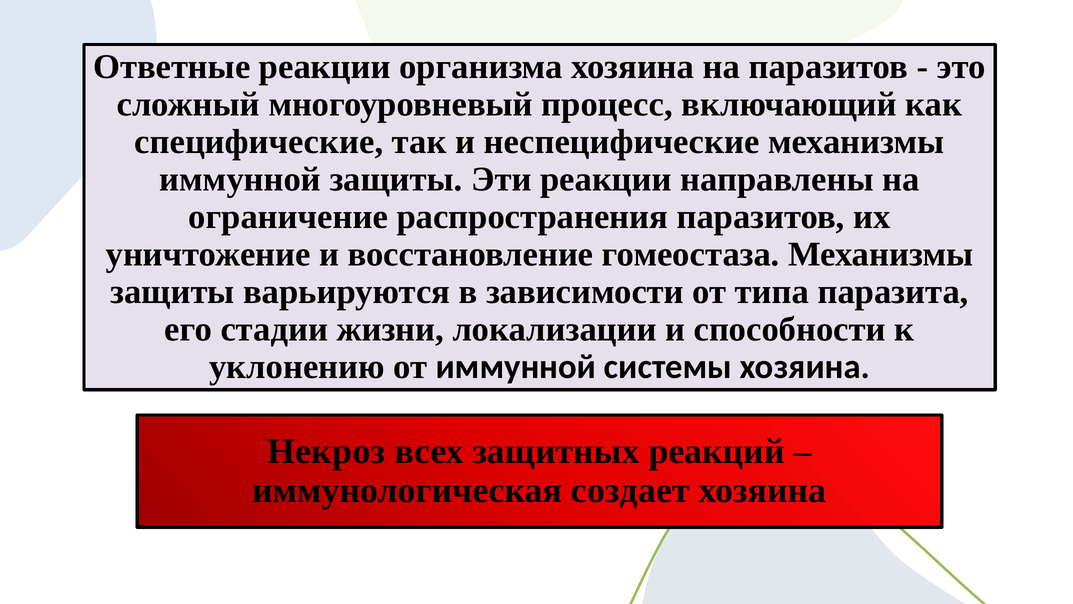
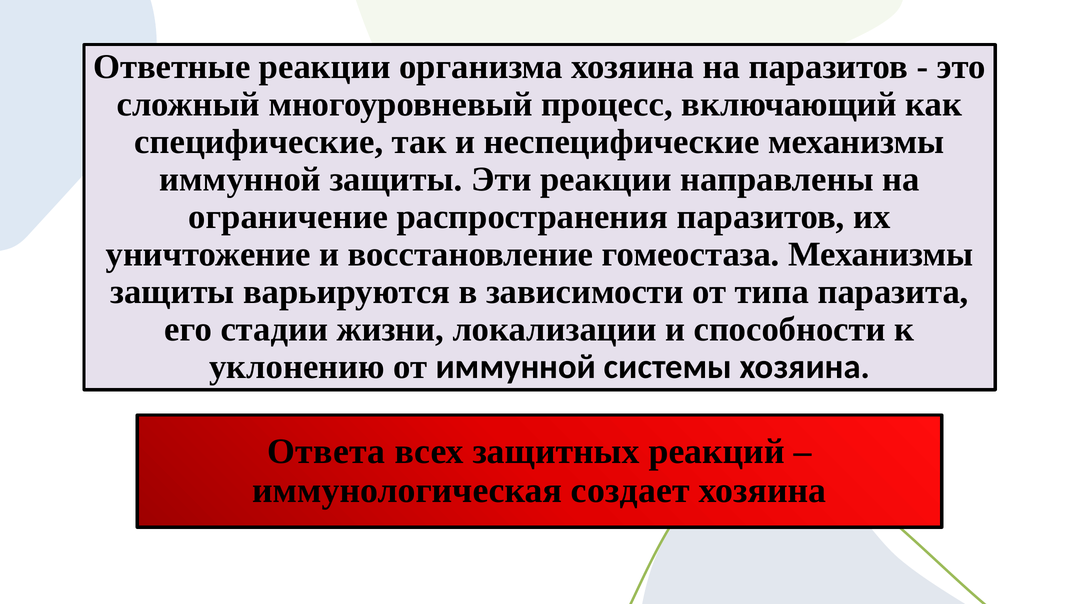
Некроз: Некроз -> Ответа (326, 451)
